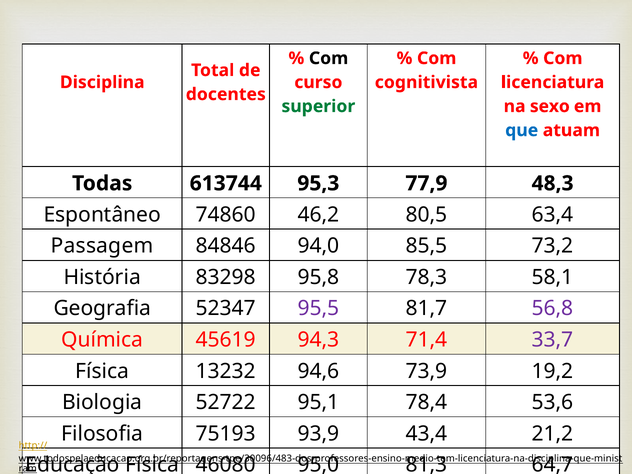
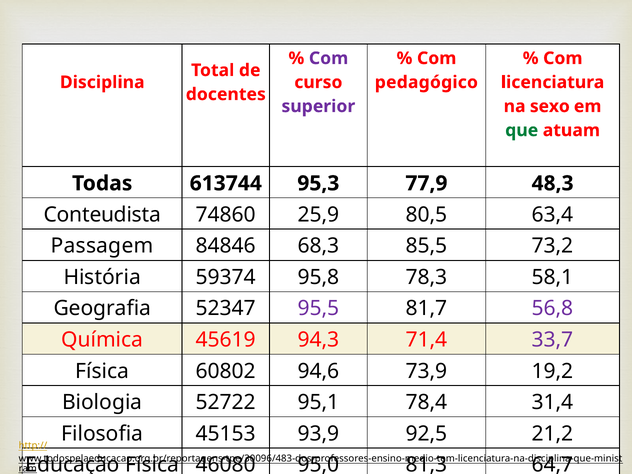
Com colour: black -> purple (329, 58)
cognitivista: cognitivista -> pedagógico (426, 82)
superior colour: green -> purple (318, 106)
que colour: blue -> green (522, 130)
Espontâneo: Espontâneo -> Conteudista (102, 215)
46,2: 46,2 -> 25,9 (318, 215)
94,0: 94,0 -> 68,3 (318, 246)
83298: 83298 -> 59374 (226, 277)
13232: 13232 -> 60802 (226, 371)
53,6: 53,6 -> 31,4 (553, 402)
75193: 75193 -> 45153 (226, 434)
43,4: 43,4 -> 92,5 (427, 434)
